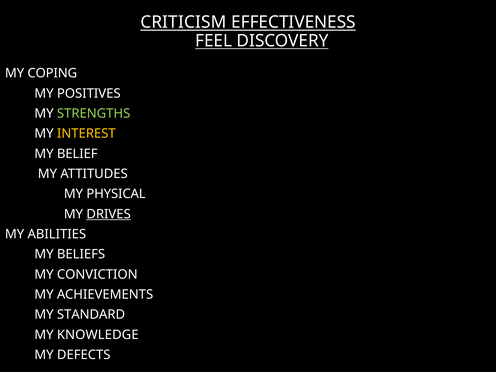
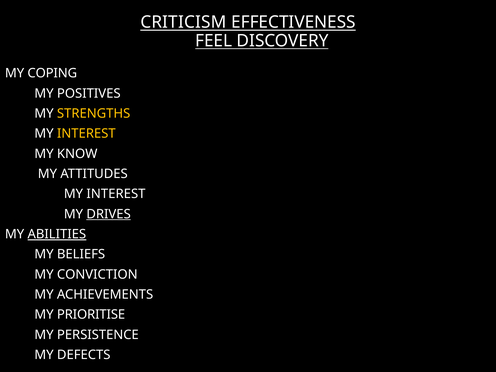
STRENGTHS colour: light green -> yellow (94, 113)
BELIEF: BELIEF -> KNOW (77, 154)
PHYSICAL: PHYSICAL -> INTEREST (116, 194)
ABILITIES underline: none -> present (57, 234)
STANDARD: STANDARD -> PRIORITISE (91, 315)
KNOWLEDGE: KNOWLEDGE -> PERSISTENCE (98, 335)
